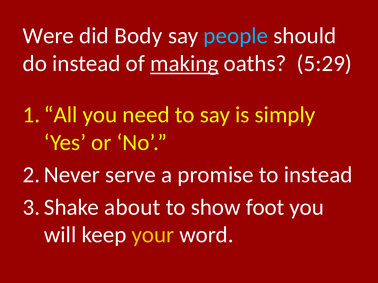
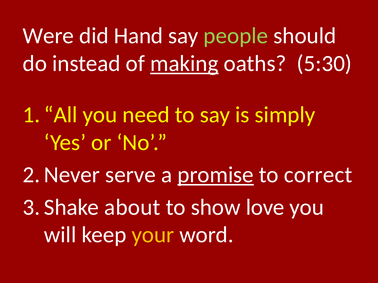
Body: Body -> Hand (138, 36)
people colour: light blue -> light green (236, 36)
5:29: 5:29 -> 5:30 (324, 64)
promise underline: none -> present (216, 175)
to instead: instead -> correct (318, 175)
foot: foot -> love (265, 208)
